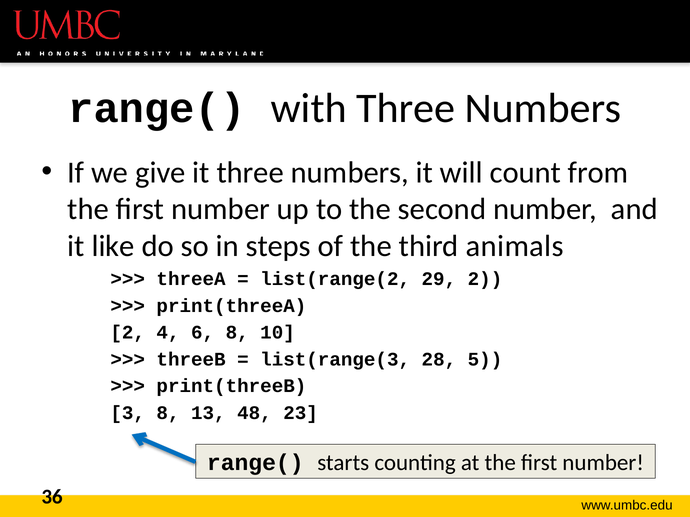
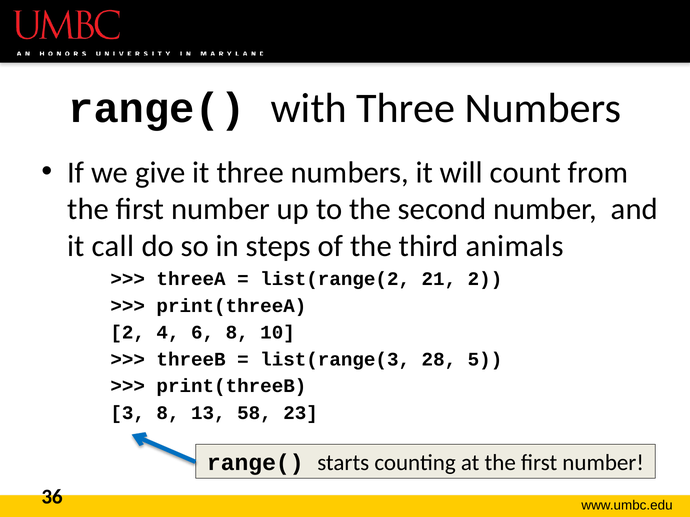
like: like -> call (113, 246)
29: 29 -> 21 (439, 279)
48: 48 -> 58 (254, 413)
